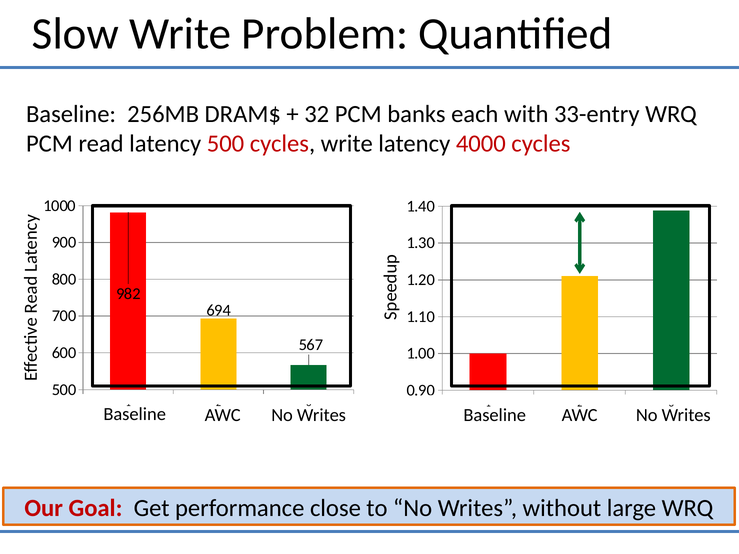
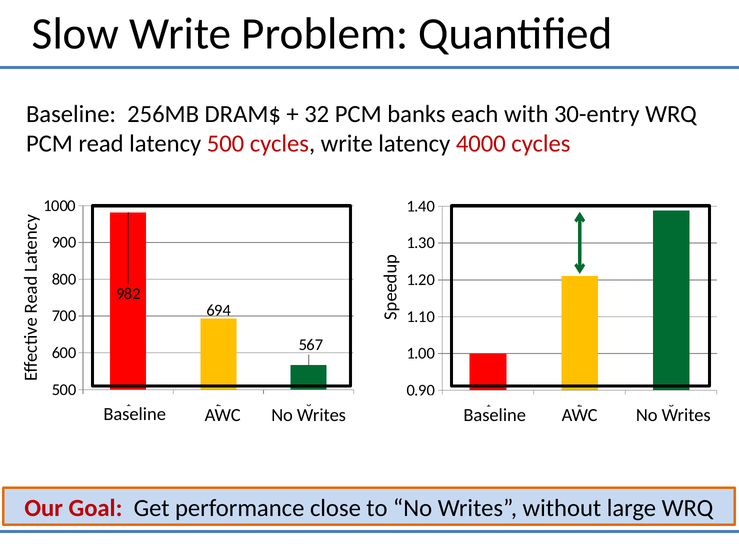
33-entry: 33-entry -> 30-entry (597, 114)
